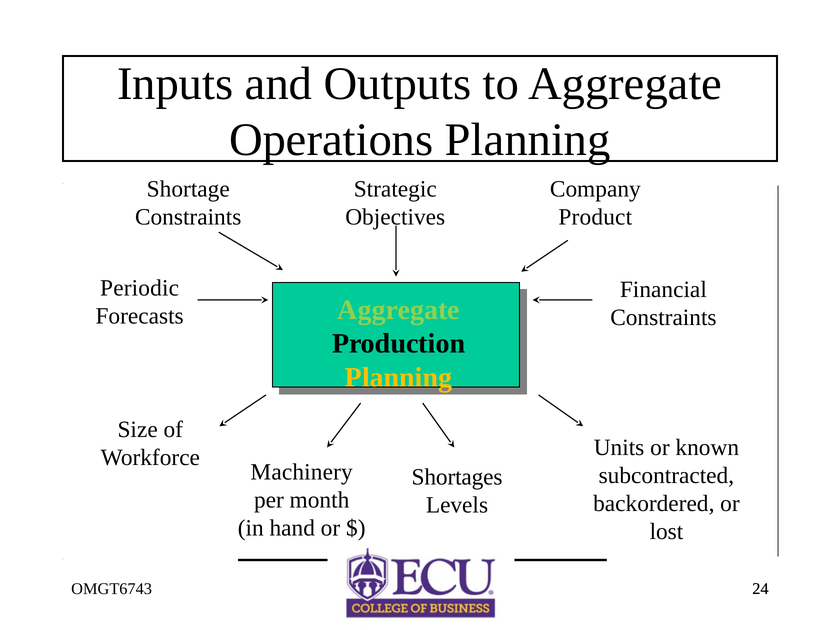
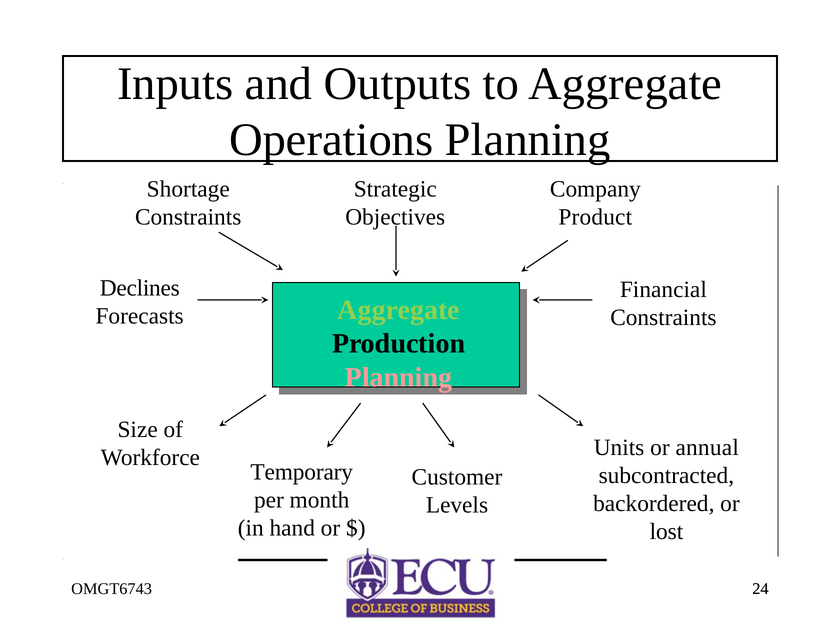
Periodic: Periodic -> Declines (140, 288)
Planning colour: yellow -> pink (399, 377)
known: known -> annual (707, 448)
Machinery: Machinery -> Temporary (302, 472)
Shortages: Shortages -> Customer (457, 477)
